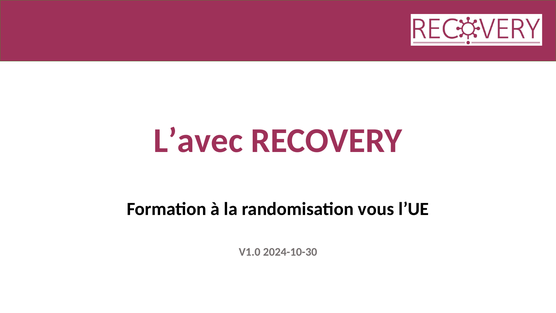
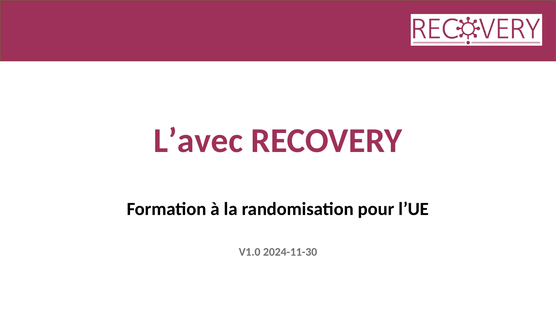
vous: vous -> pour (376, 209)
2024-10-30: 2024-10-30 -> 2024-11-30 (290, 252)
